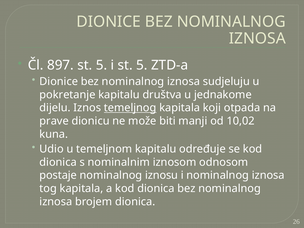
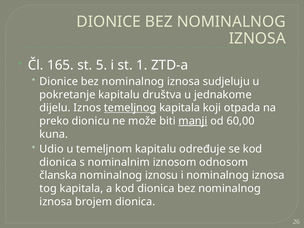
897: 897 -> 165 (60, 65)
i st 5: 5 -> 1 (142, 65)
prave: prave -> preko (54, 121)
manji underline: none -> present (193, 121)
10,02: 10,02 -> 60,00 (241, 121)
postaje: postaje -> članska (58, 175)
